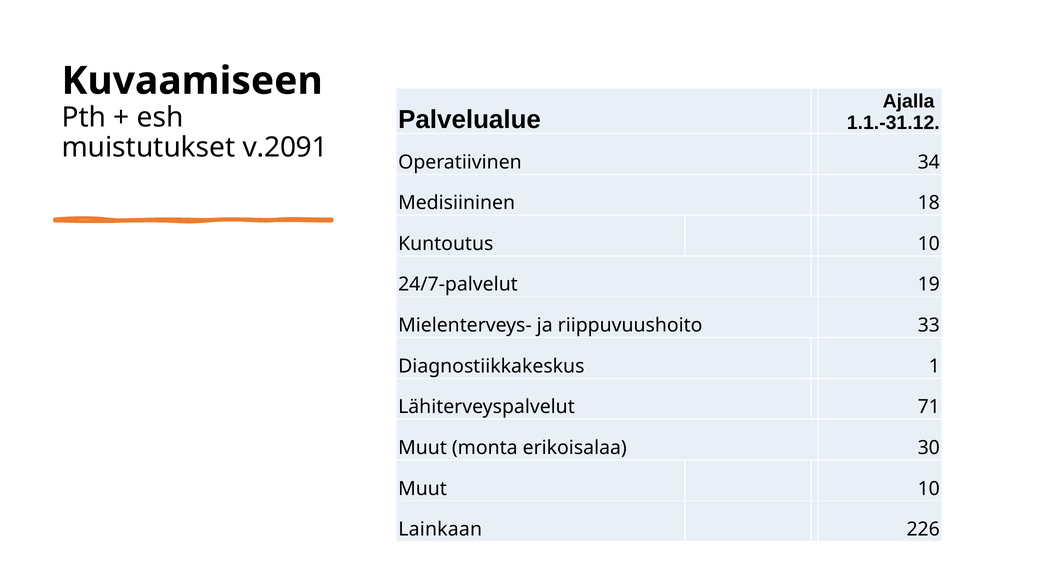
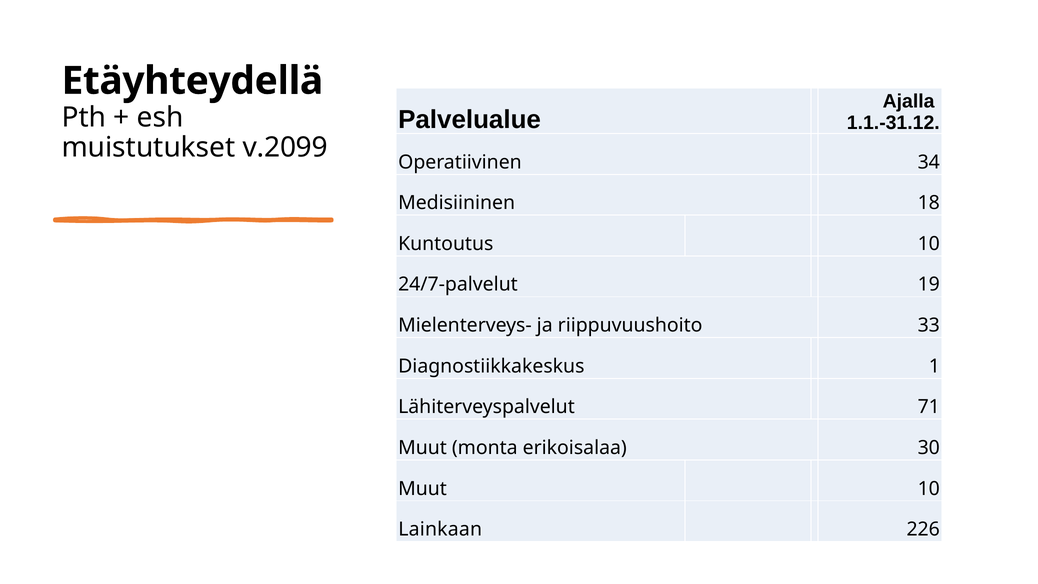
Kuvaamiseen: Kuvaamiseen -> Etäyhteydellä (192, 81)
v.2091: v.2091 -> v.2099 (285, 148)
